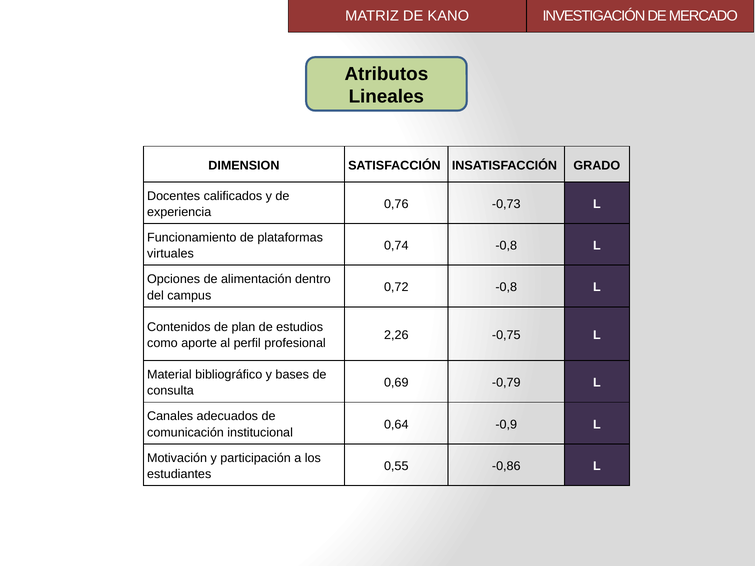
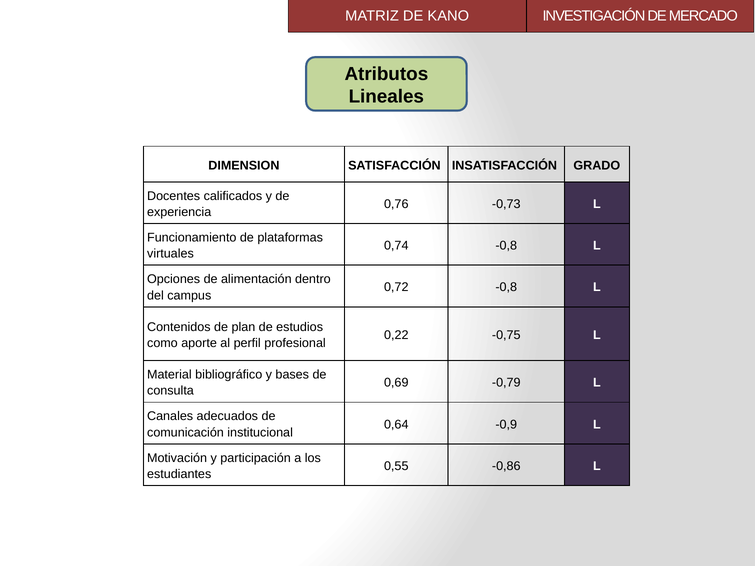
2,26: 2,26 -> 0,22 (396, 335)
